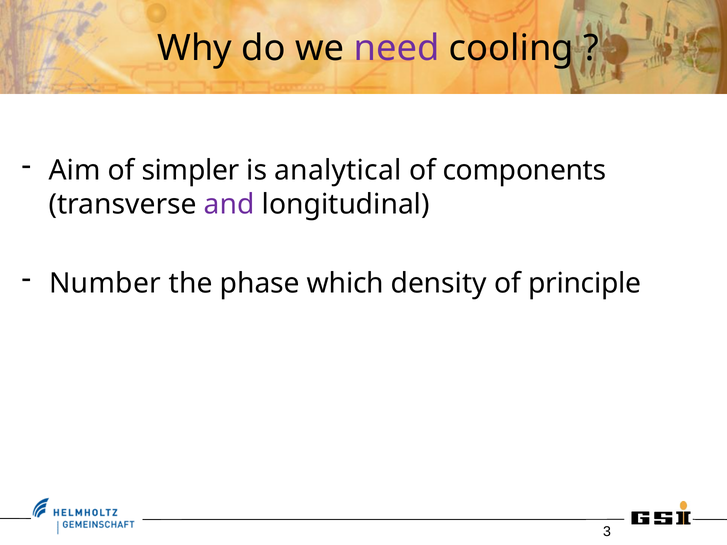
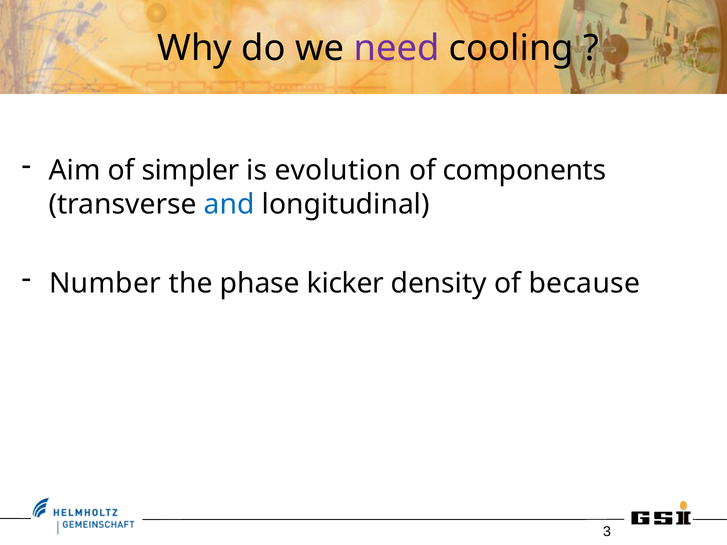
analytical: analytical -> evolution (338, 171)
and colour: purple -> blue (229, 205)
which: which -> kicker (345, 284)
principle: principle -> because (584, 284)
